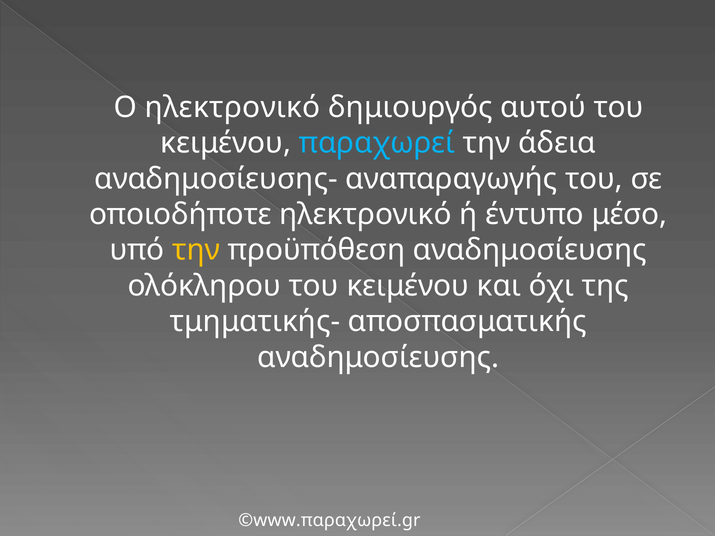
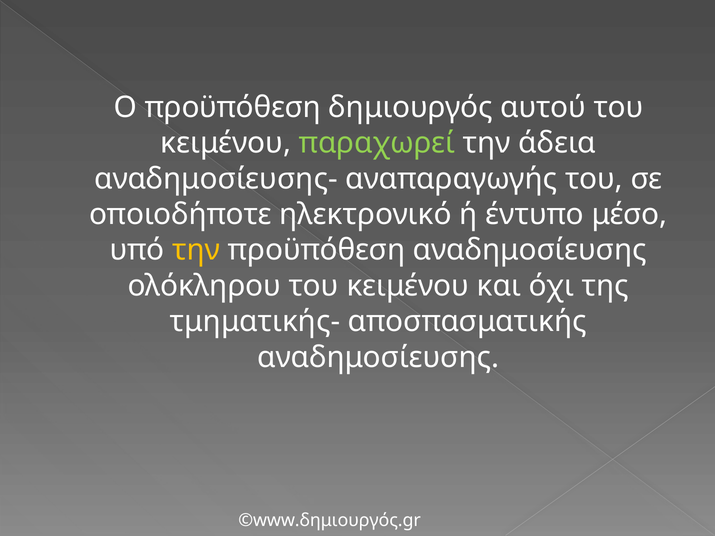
Ο ηλεκτρονικό: ηλεκτρονικό -> προϋπόθεση (233, 107)
παραχωρεί colour: light blue -> light green (377, 143)
©www.παραχωρεί.gr: ©www.παραχωρεί.gr -> ©www.δημιουργός.gr (330, 521)
